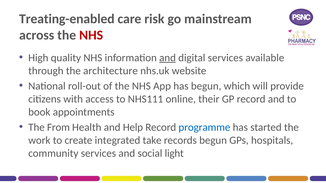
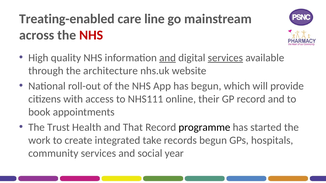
risk: risk -> line (154, 19)
services underline: none -> present (225, 58)
From: From -> Trust (58, 127)
Help: Help -> That (133, 127)
programme colour: blue -> black (204, 127)
light: light -> year (174, 154)
